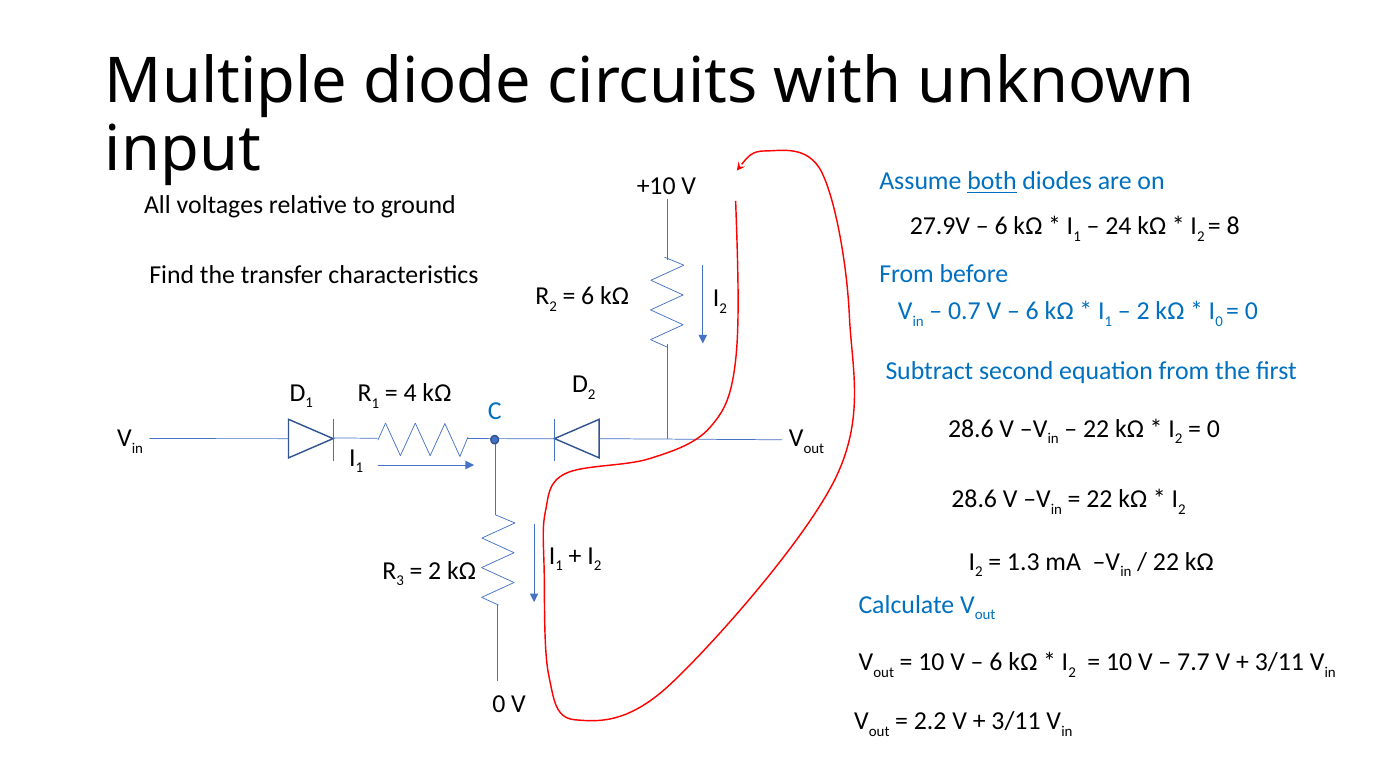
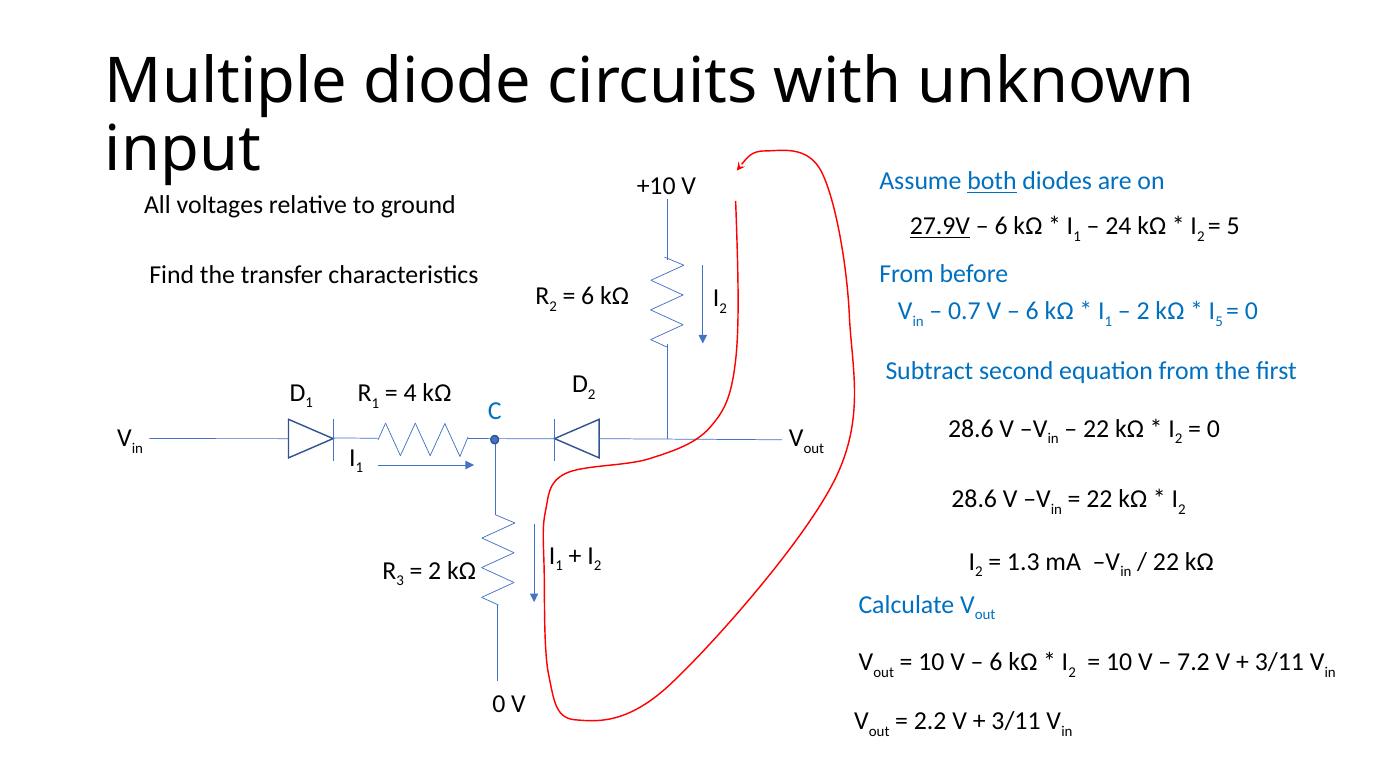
27.9V underline: none -> present (940, 226)
8: 8 -> 5 (1233, 226)
0: 0 -> 5 (1219, 321)
7.7: 7.7 -> 7.2 (1194, 662)
